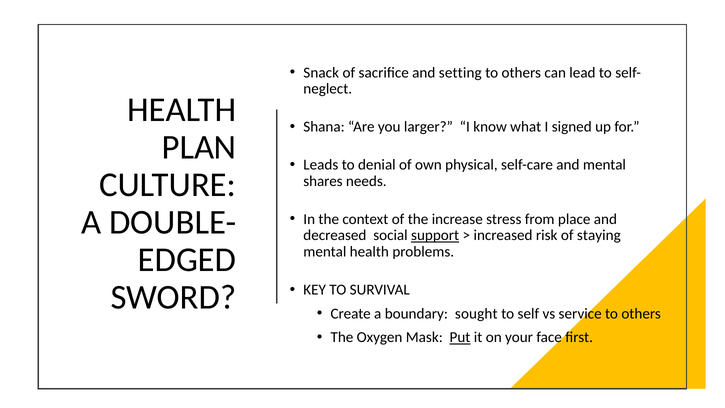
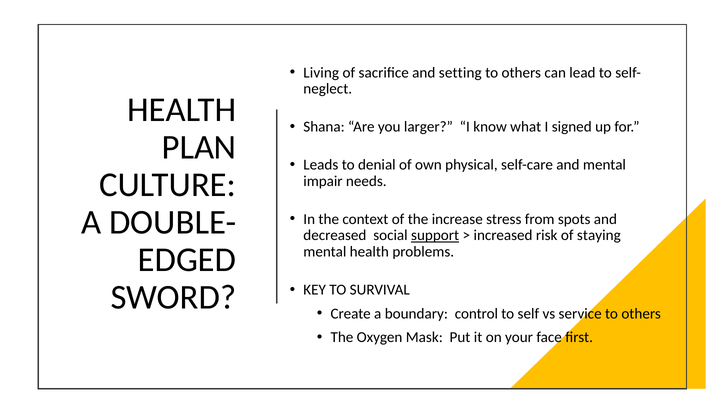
Snack: Snack -> Living (321, 73)
shares: shares -> impair (323, 181)
place: place -> spots (574, 219)
sought: sought -> control (476, 313)
Put underline: present -> none (460, 337)
